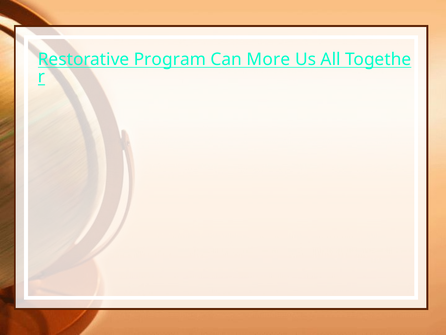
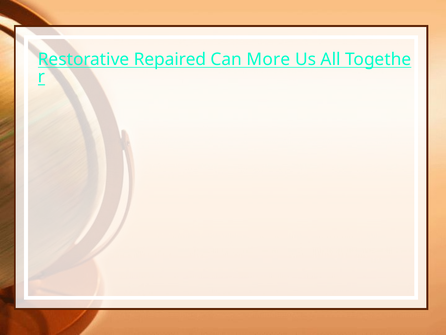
Program: Program -> Repaired (170, 59)
